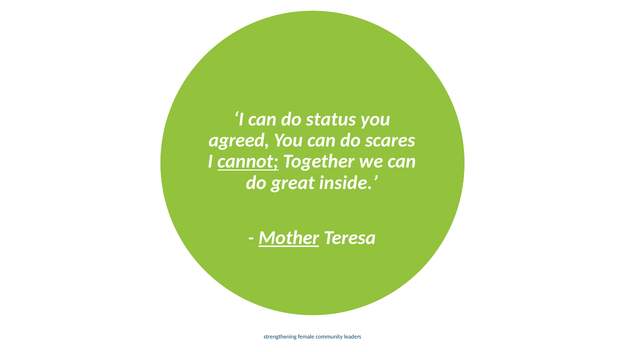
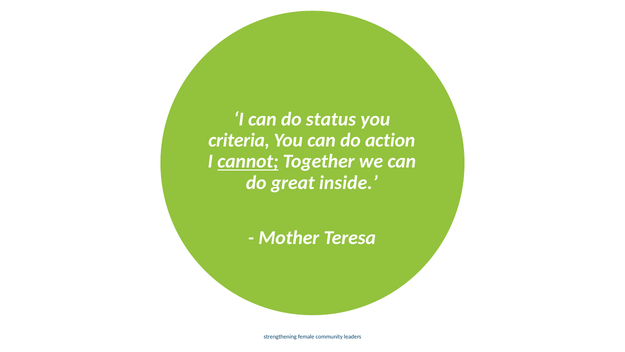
agreed: agreed -> criteria (239, 140)
scares: scares -> action (390, 140)
Mother underline: present -> none (289, 238)
